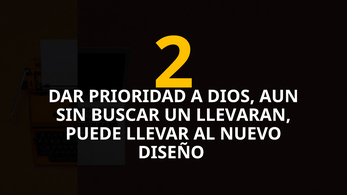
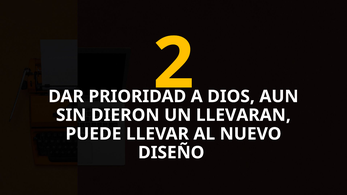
BUSCAR: BUSCAR -> DIERON (125, 115)
